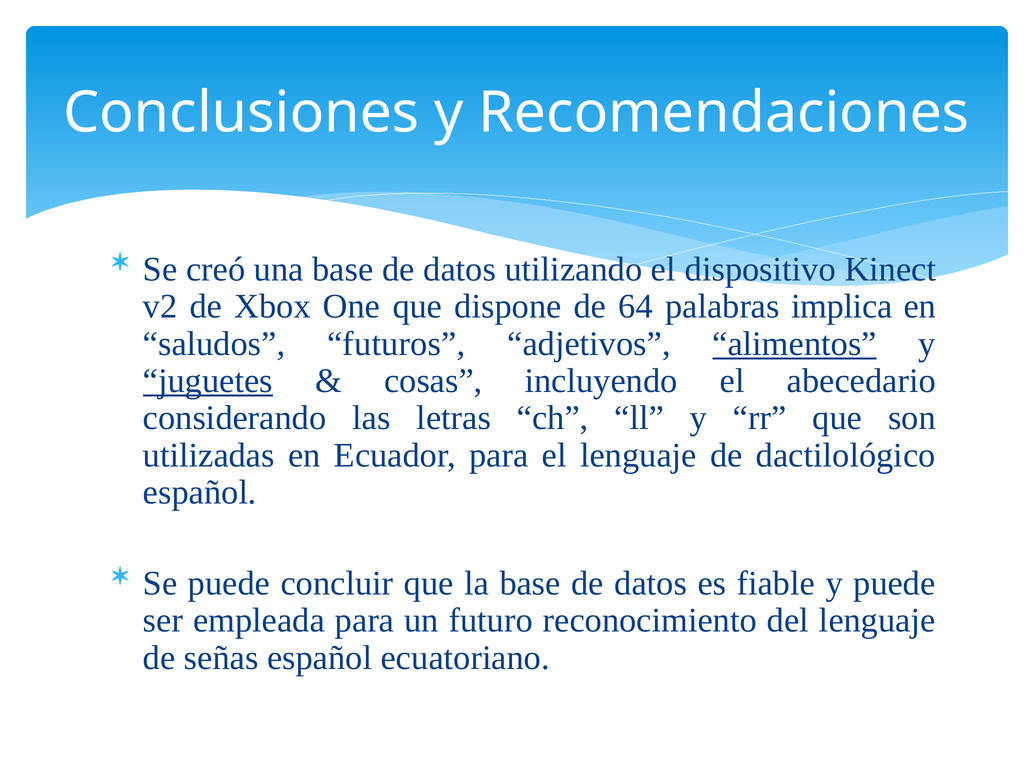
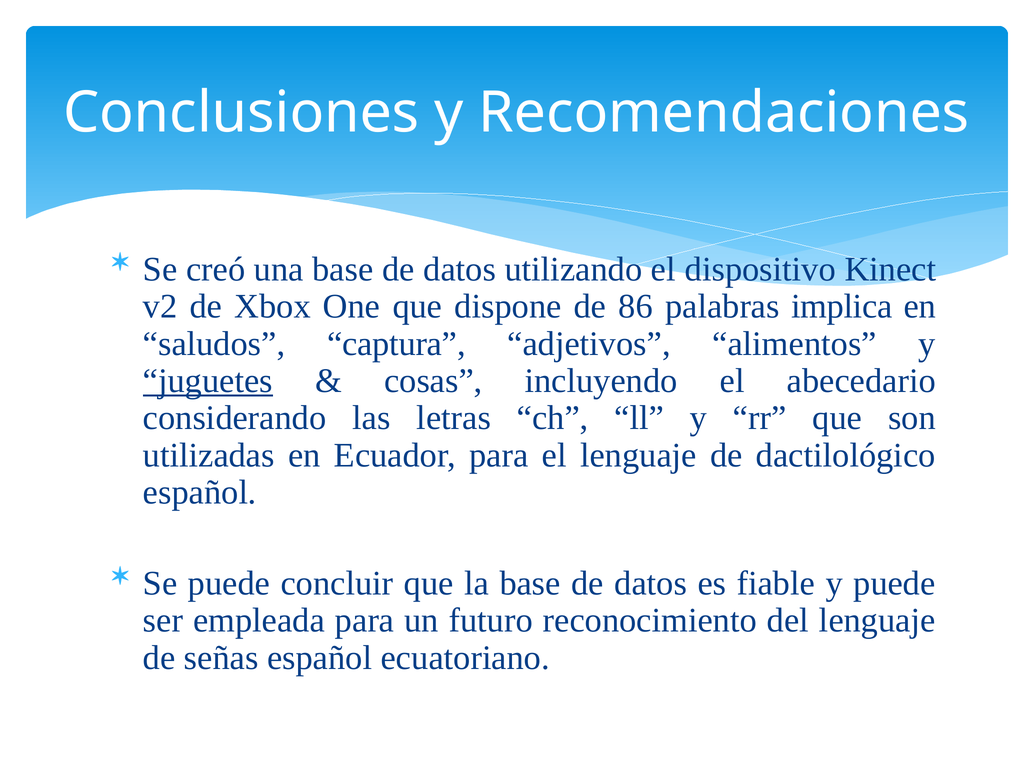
64: 64 -> 86 (636, 306)
futuros: futuros -> captura (396, 344)
alimentos underline: present -> none (795, 344)
